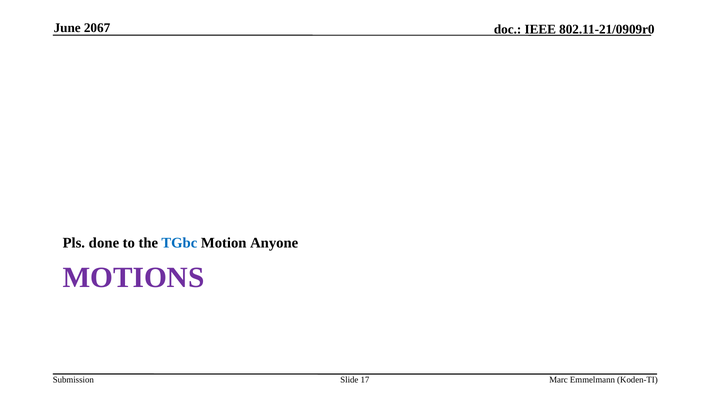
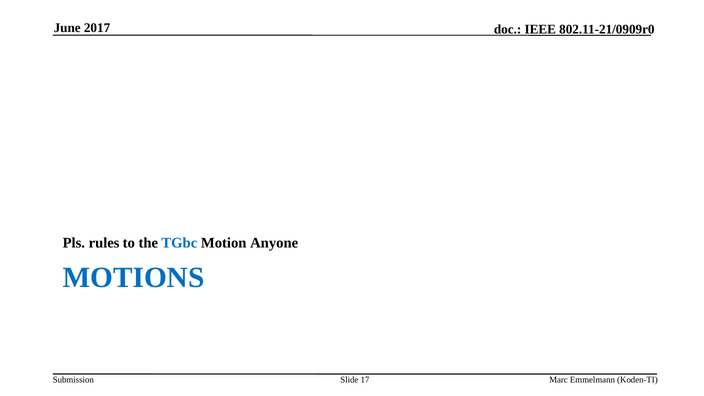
2067: 2067 -> 2017 (97, 28)
done: done -> rules (104, 243)
MOTIONS colour: purple -> blue (134, 278)
